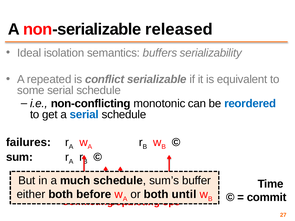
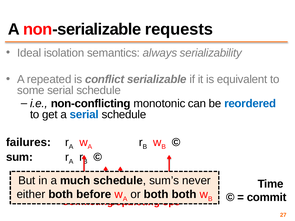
released: released -> requests (179, 29)
buffers: buffers -> always (160, 53)
buffer: buffer -> never (196, 181)
both until: until -> both (184, 195)
